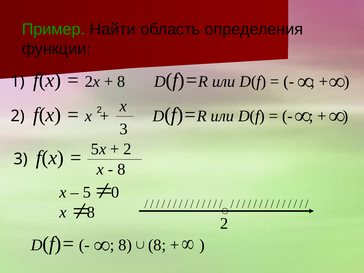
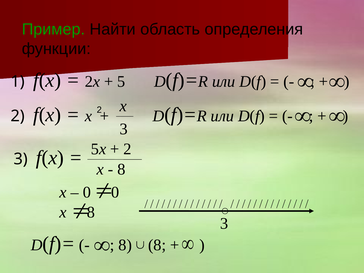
8: 8 -> 5 (121, 82)
5: 5 -> 0 (87, 192)
2: 2 -> 3 (224, 224)
